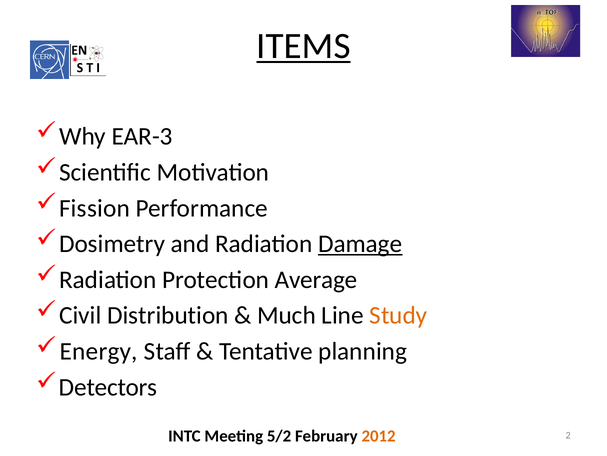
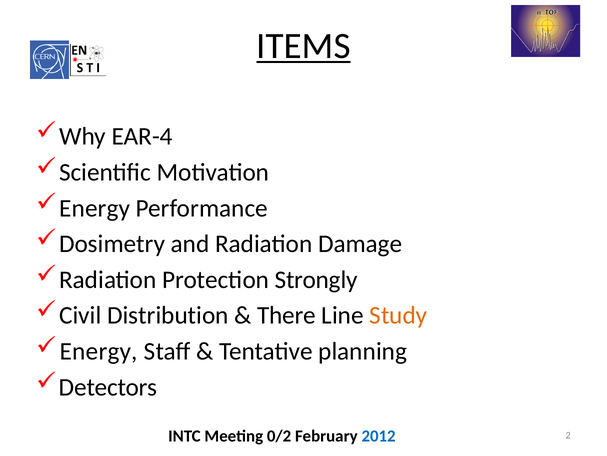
EAR-3: EAR-3 -> EAR-4 (142, 136)
Fission: Fission -> Energy (95, 208)
Damage underline: present -> none (360, 244)
Average: Average -> Strongly (316, 279)
Much: Much -> There (287, 315)
5/2: 5/2 -> 0/2 (279, 435)
2012 colour: orange -> blue (379, 435)
